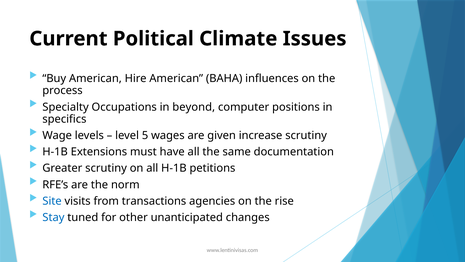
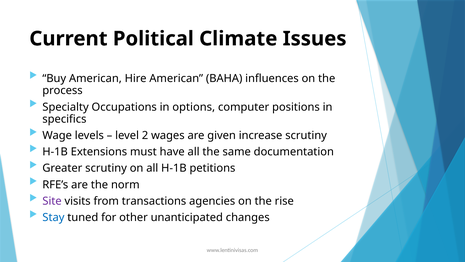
beyond: beyond -> options (194, 107)
5: 5 -> 2 (145, 135)
Site colour: blue -> purple (52, 201)
